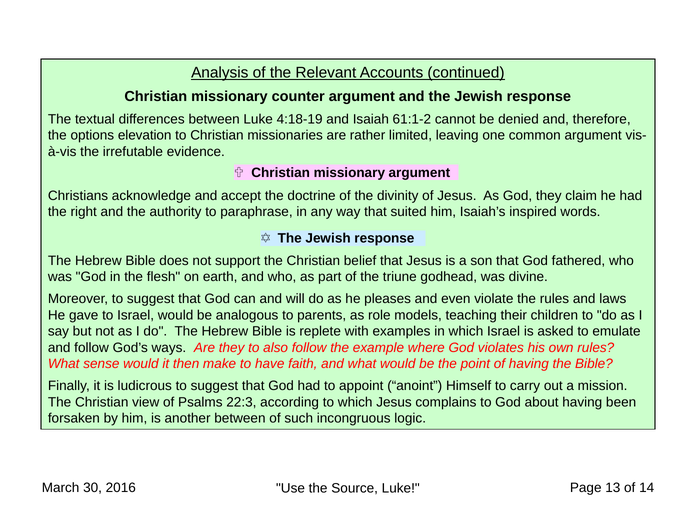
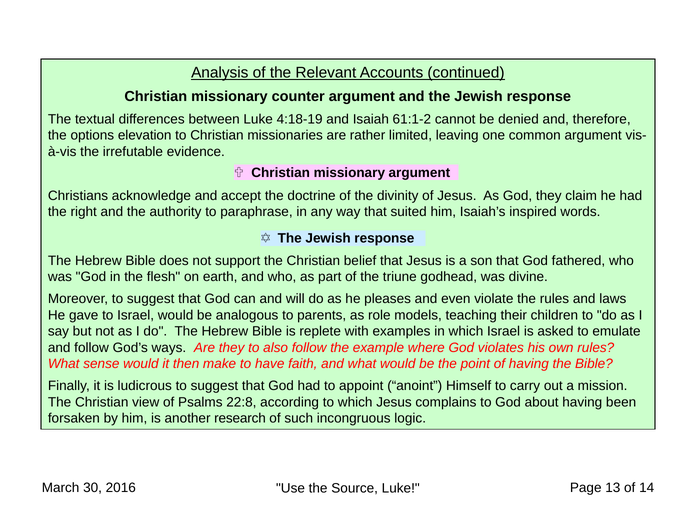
22:3: 22:3 -> 22:8 (241, 402)
another between: between -> research (240, 419)
